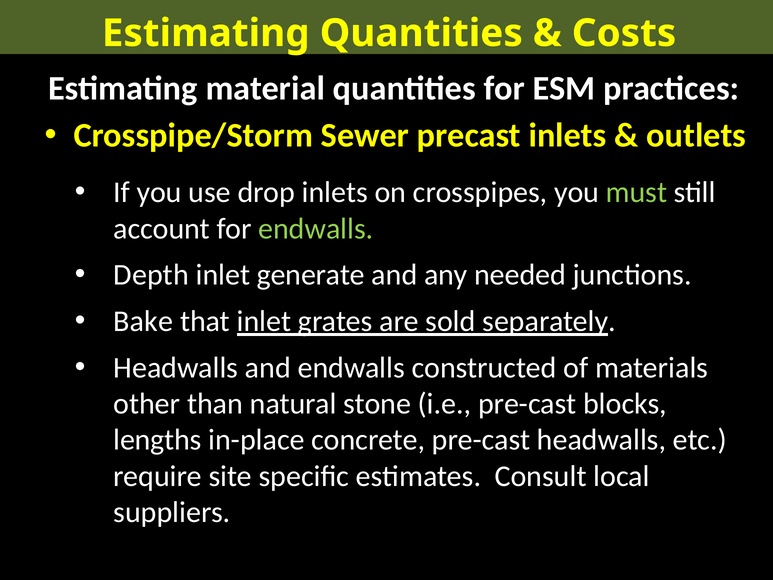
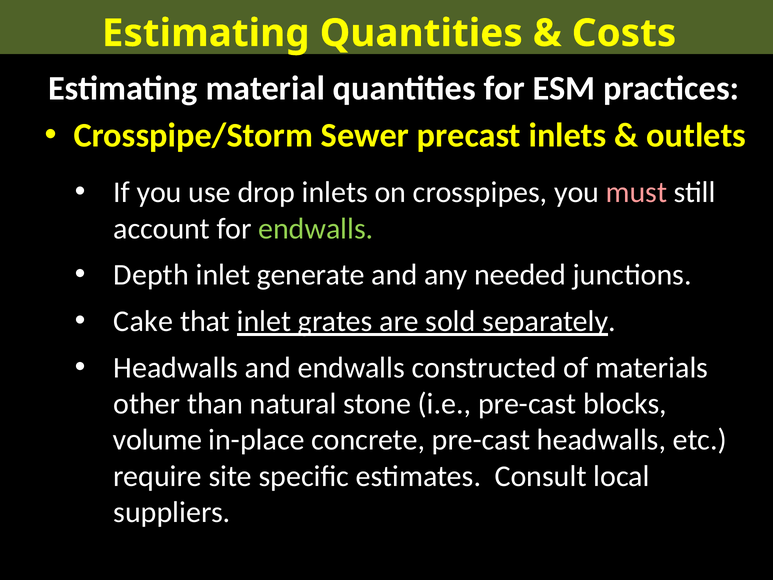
must colour: light green -> pink (636, 192)
Bake: Bake -> Cake (143, 321)
lengths: lengths -> volume (158, 440)
